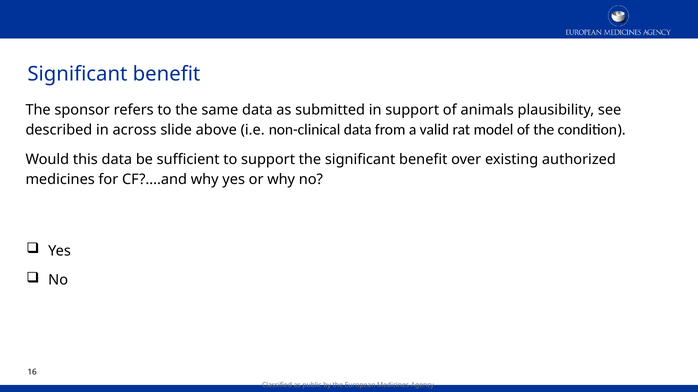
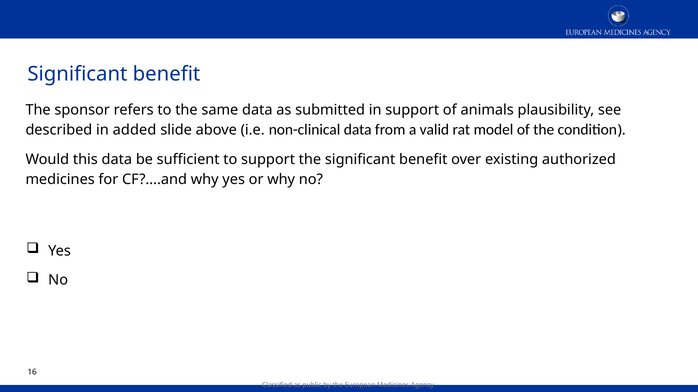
across: across -> added (135, 130)
